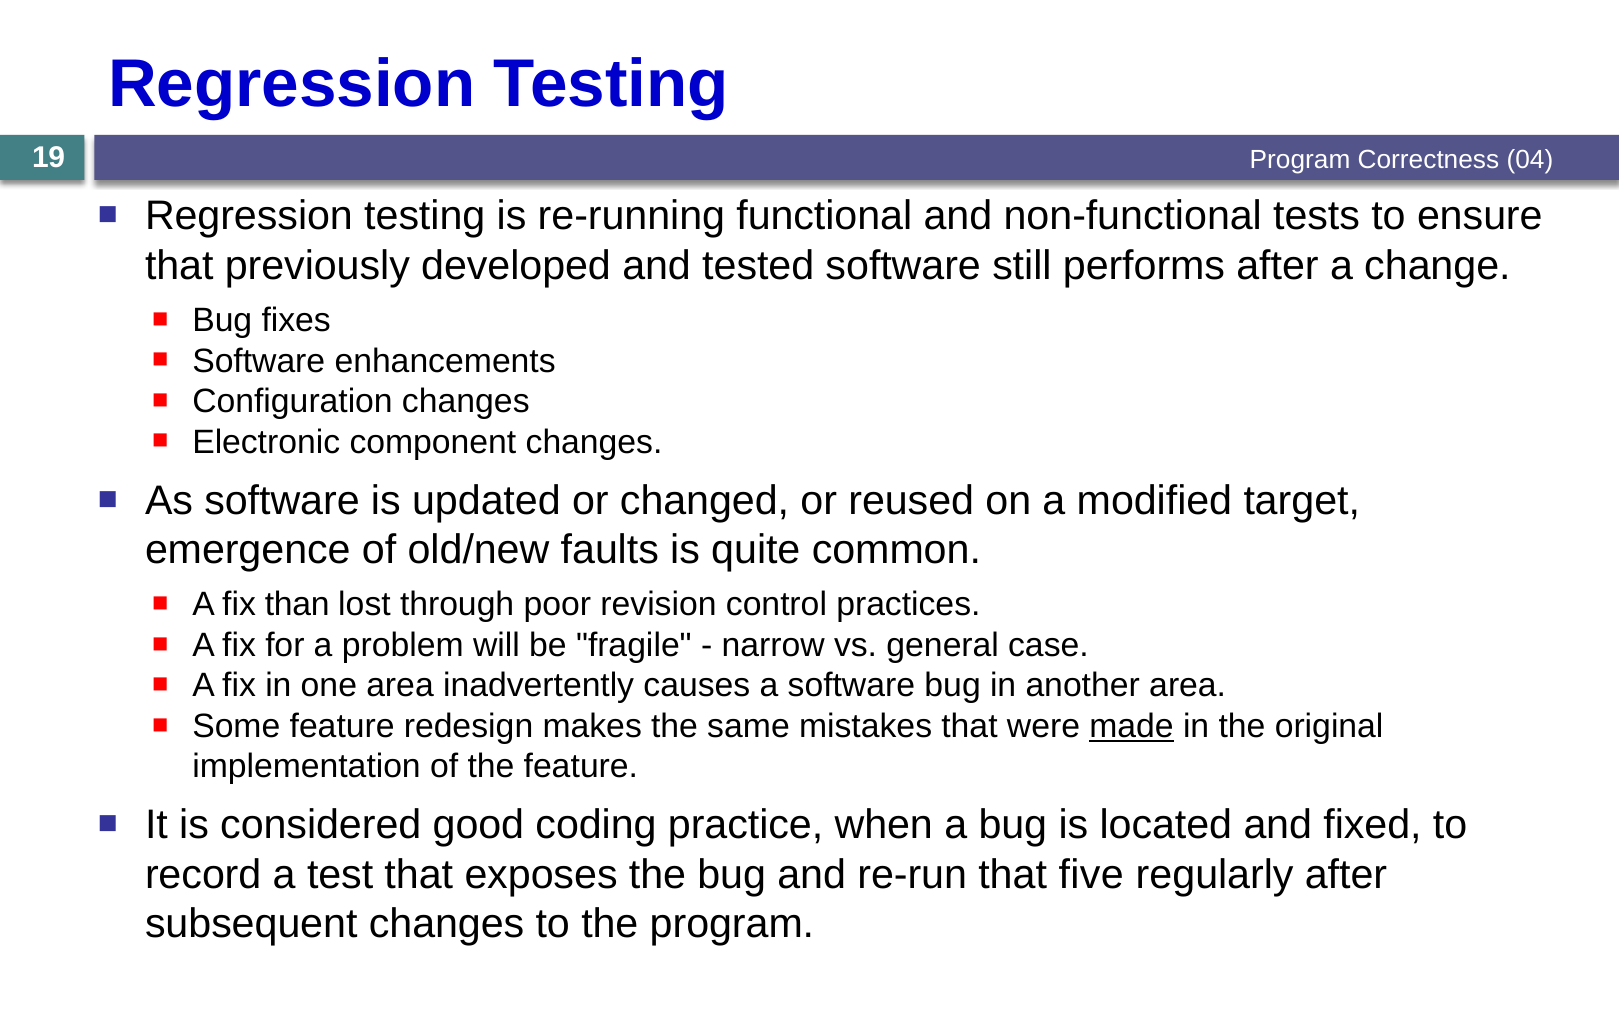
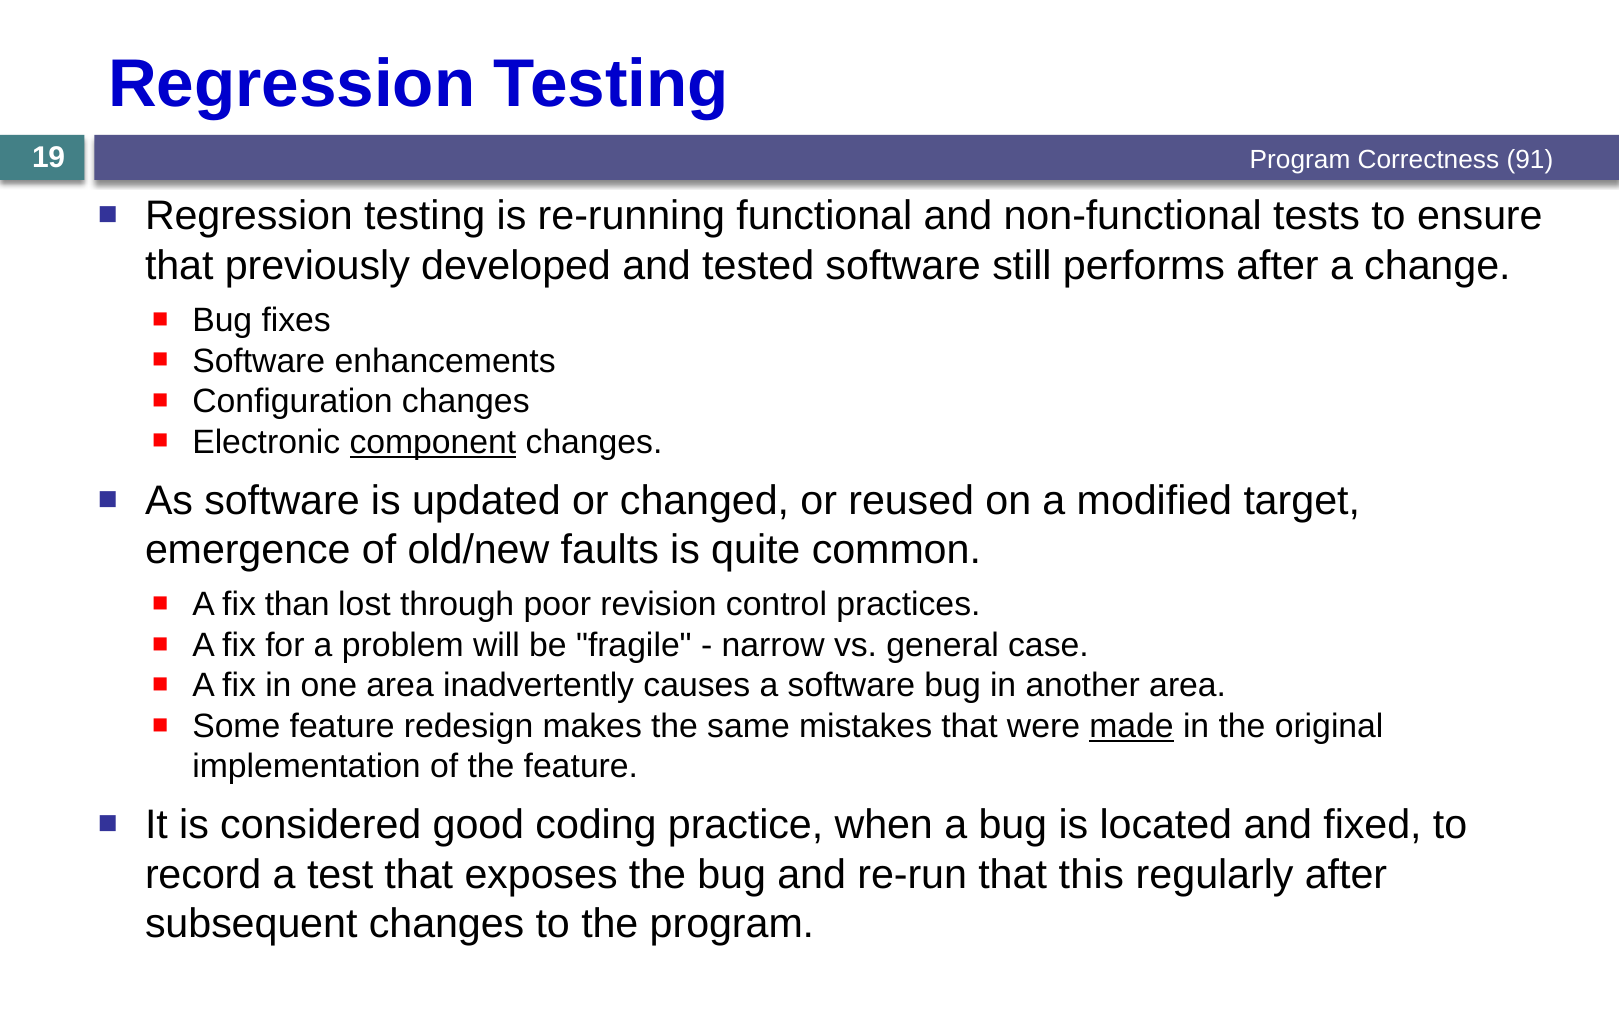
04: 04 -> 91 (1530, 159)
component underline: none -> present (433, 442)
five: five -> this (1091, 875)
